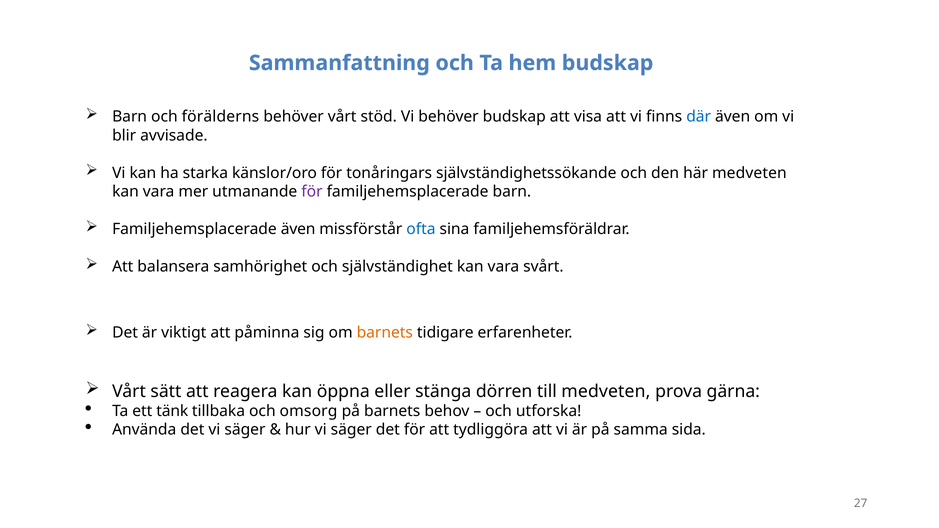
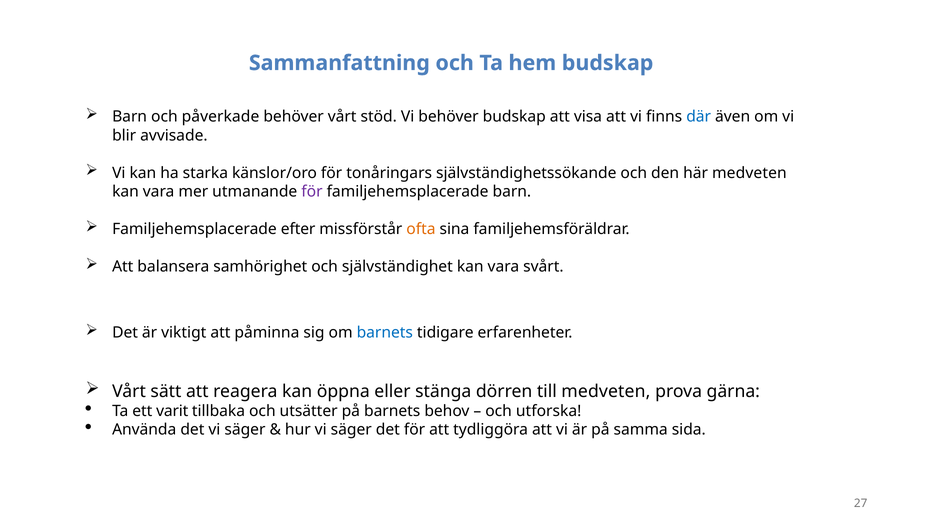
förälderns: förälderns -> påverkade (220, 117)
Familjehemsplacerade även: även -> efter (298, 229)
ofta colour: blue -> orange (421, 229)
barnets colour: orange -> blue (385, 333)
tänk: tänk -> varit (172, 411)
omsorg: omsorg -> utsätter (309, 411)
